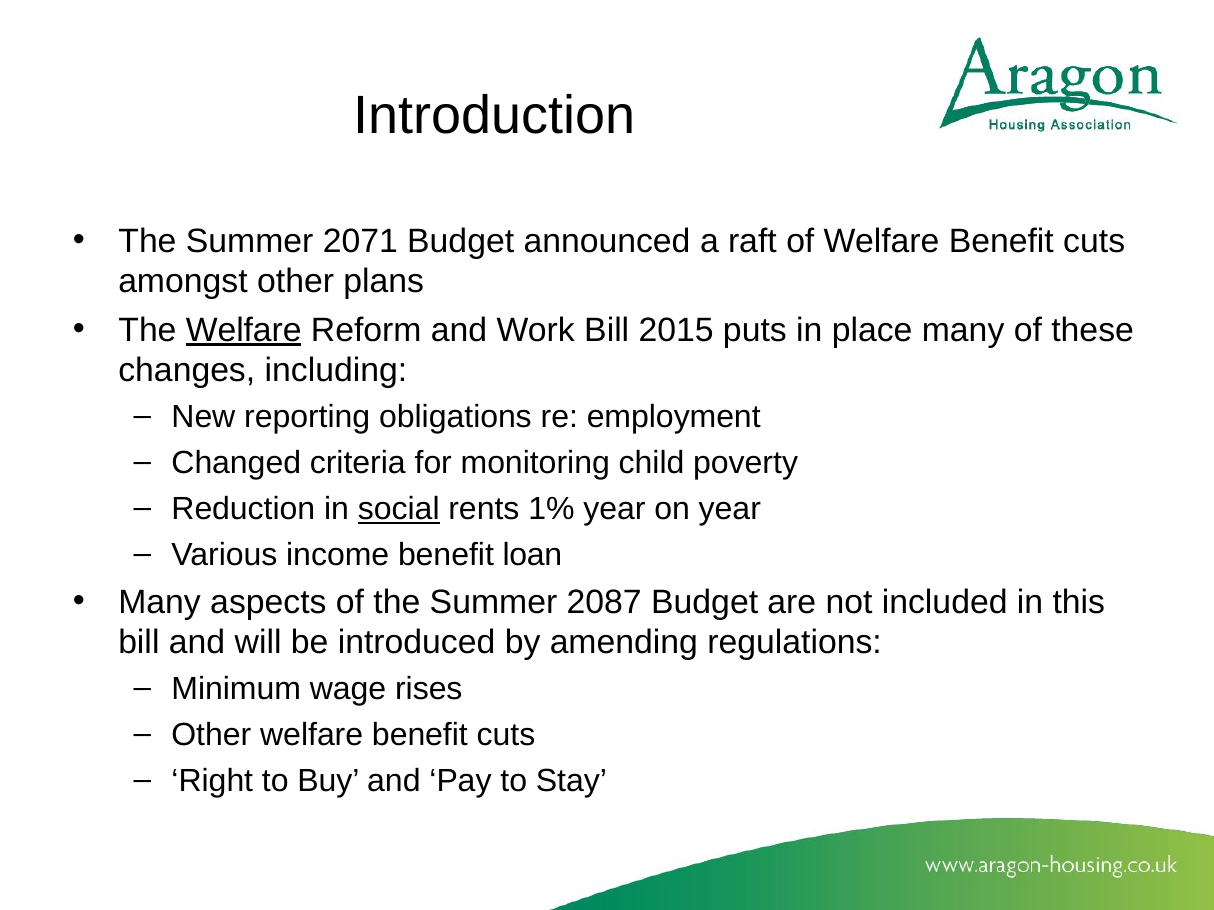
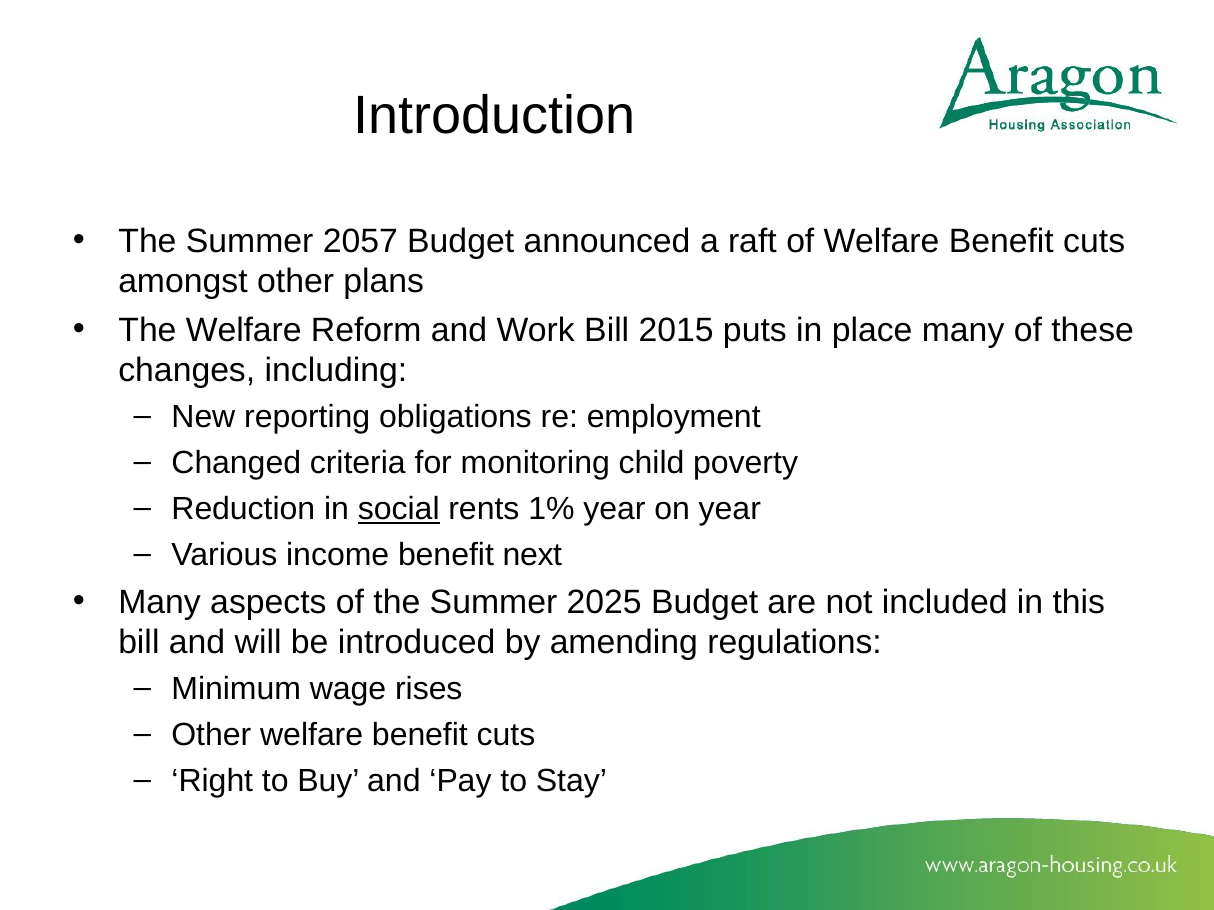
2071: 2071 -> 2057 (360, 241)
Welfare underline: present -> none (244, 330)
loan: loan -> next (532, 555)
2087: 2087 -> 2025 (604, 603)
